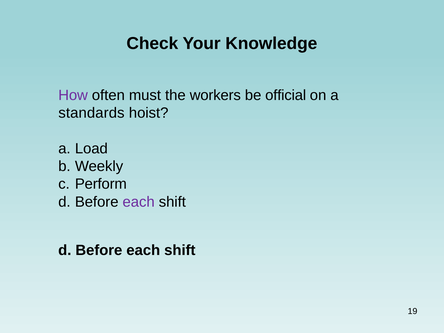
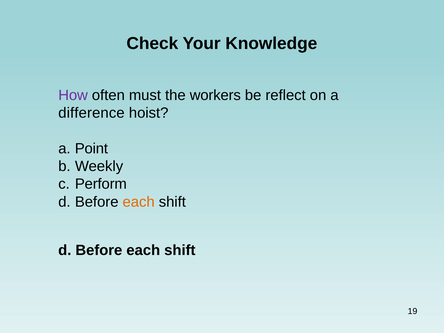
official: official -> reflect (286, 95)
standards: standards -> difference (91, 113)
Load: Load -> Point (91, 149)
each colour: purple -> orange (139, 202)
